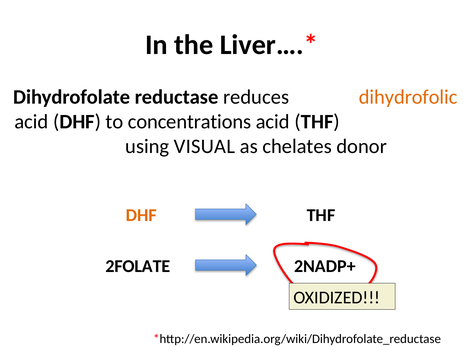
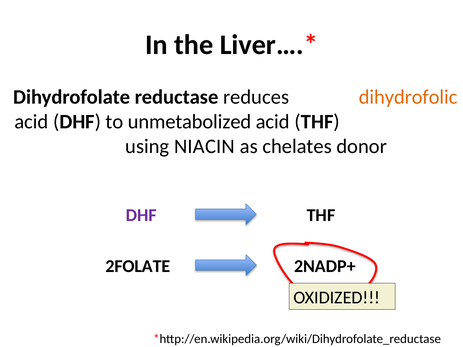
concentrations: concentrations -> unmetabolized (190, 122)
VISUAL: VISUAL -> NIACIN (204, 147)
DHF colour: orange -> purple (141, 215)
